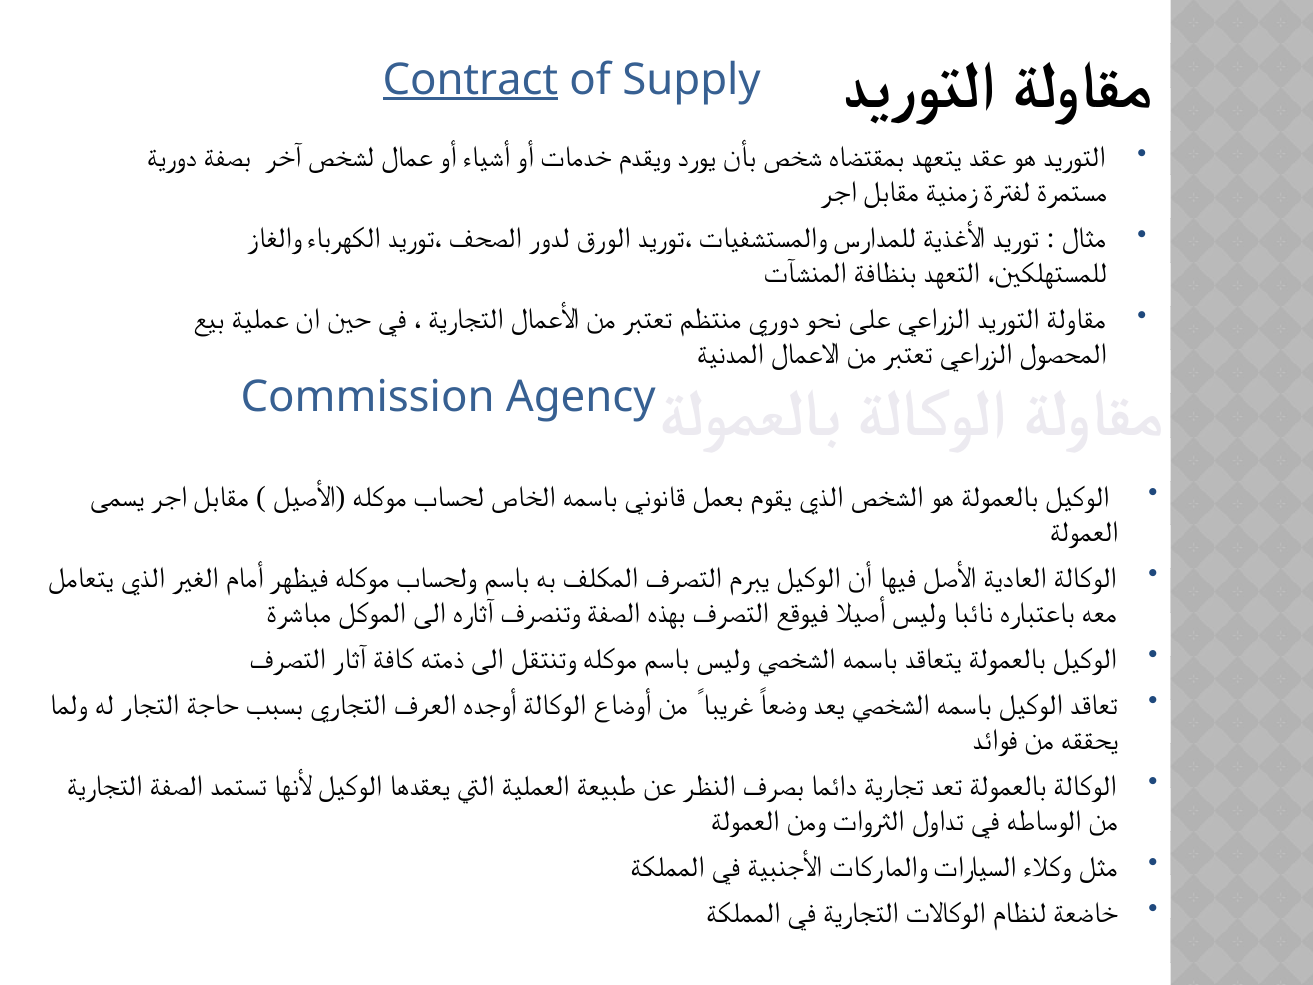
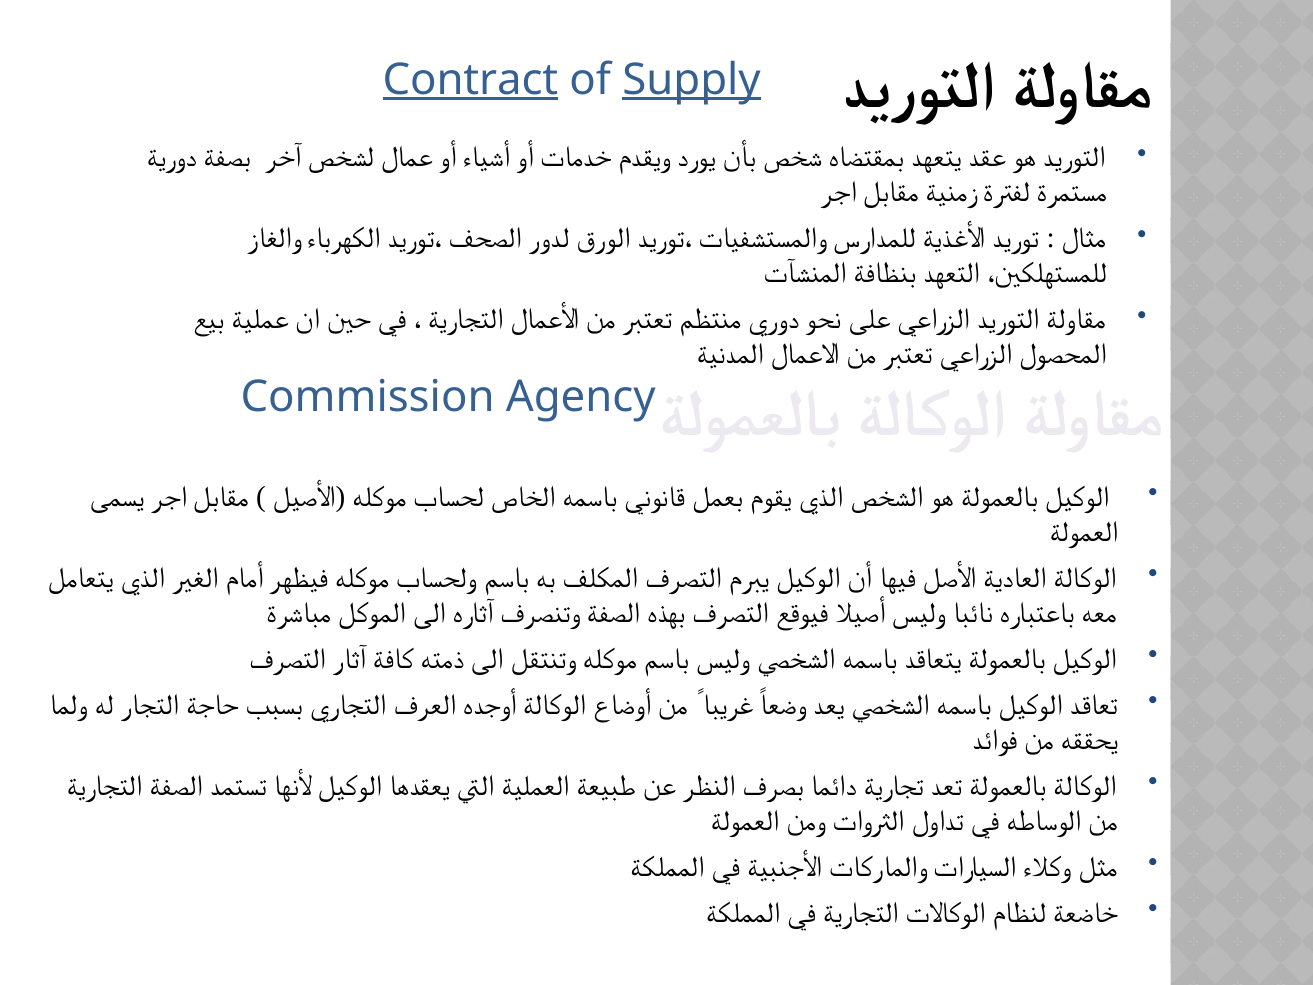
Supply underline: none -> present (692, 80)
